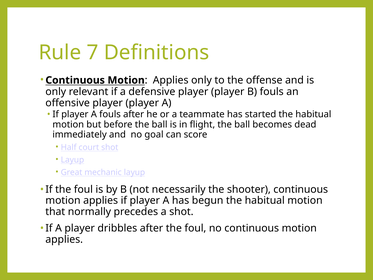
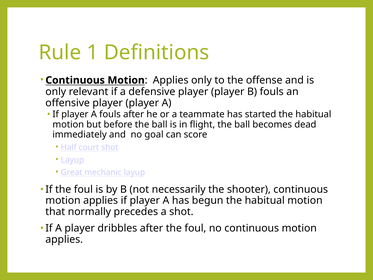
7: 7 -> 1 (93, 52)
